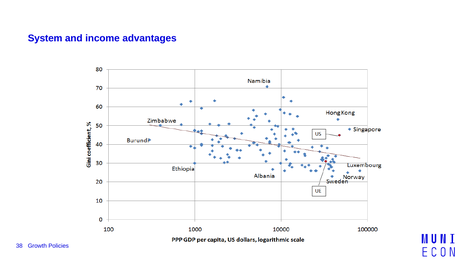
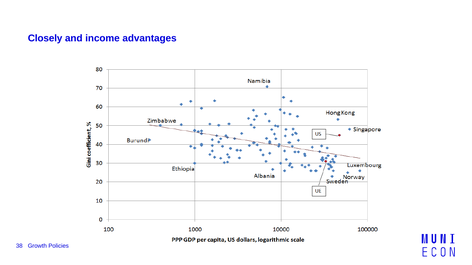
System: System -> Closely (45, 38)
